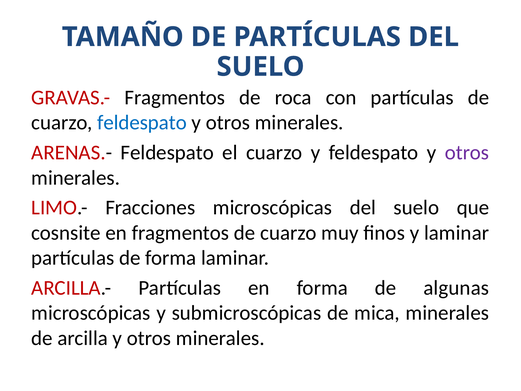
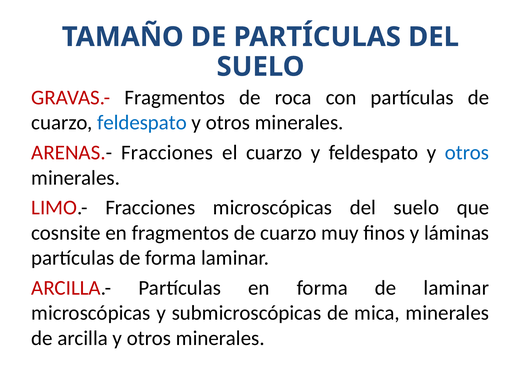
ARENAS.- Feldespato: Feldespato -> Fracciones (167, 152)
otros colour: purple -> blue (467, 152)
y laminar: laminar -> láminas (457, 233)
de algunas: algunas -> laminar (456, 288)
